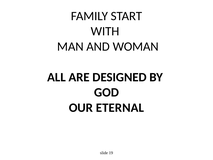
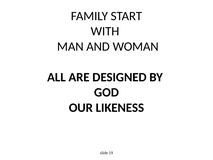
ETERNAL: ETERNAL -> LIKENESS (120, 108)
